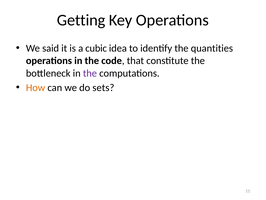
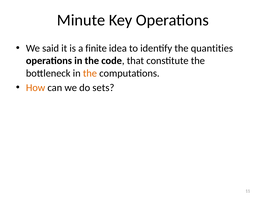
Getting: Getting -> Minute (81, 20)
cubic: cubic -> finite (96, 48)
the colour: purple -> orange (90, 73)
